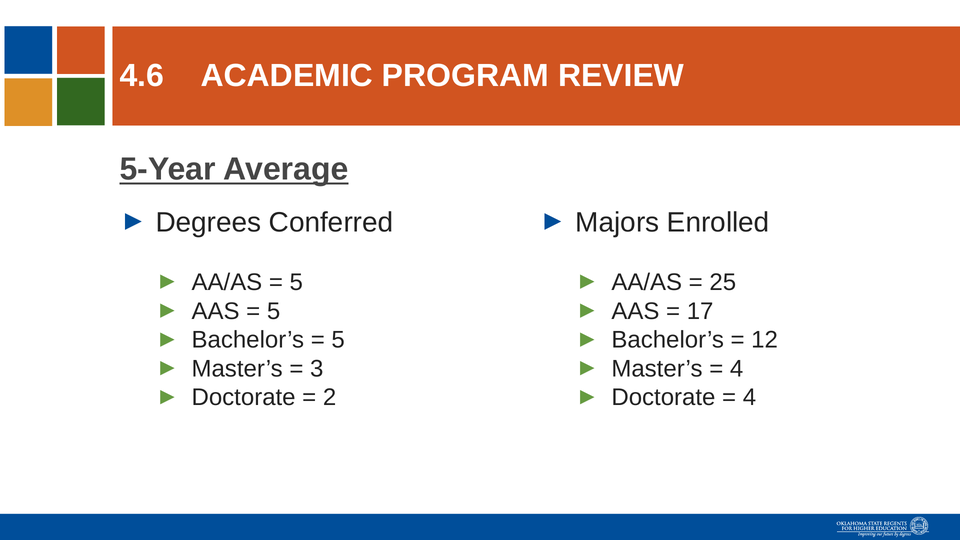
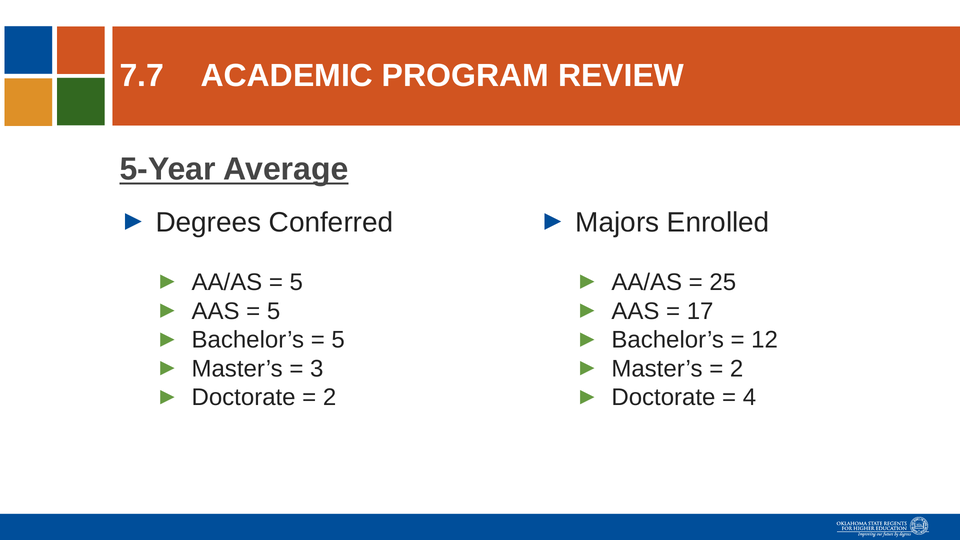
4.6: 4.6 -> 7.7 (142, 76)
4: 4 -> 2 (737, 369)
